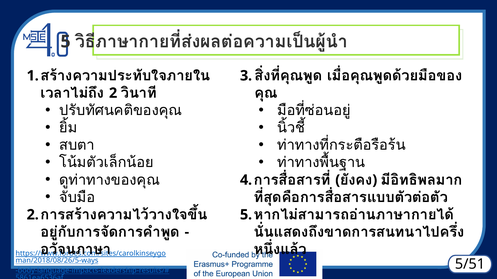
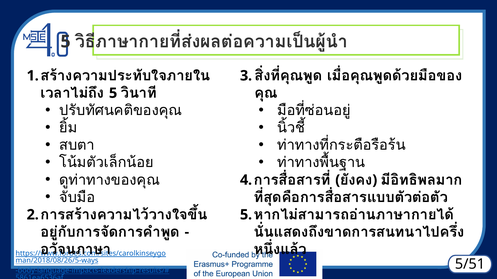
2: 2 -> 5 (113, 93)
